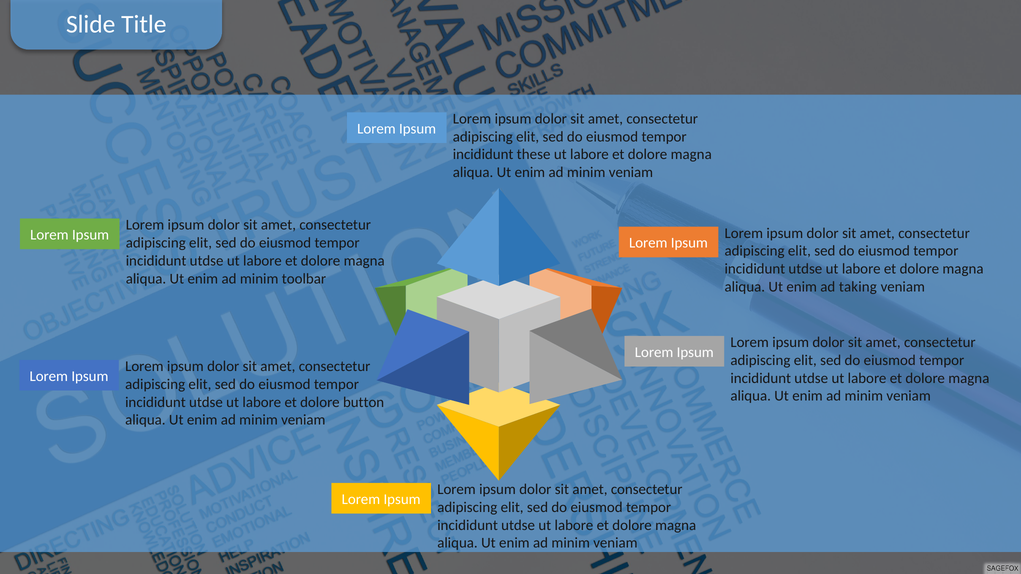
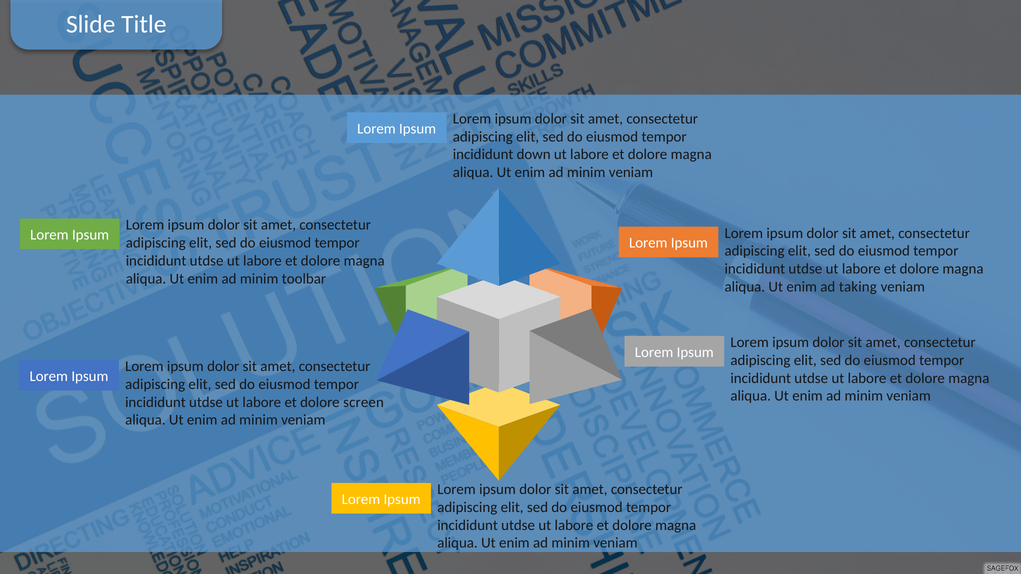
these: these -> down (534, 155)
button: button -> screen (363, 402)
